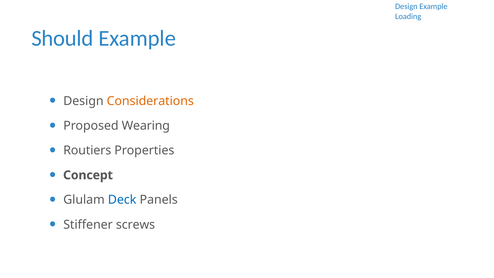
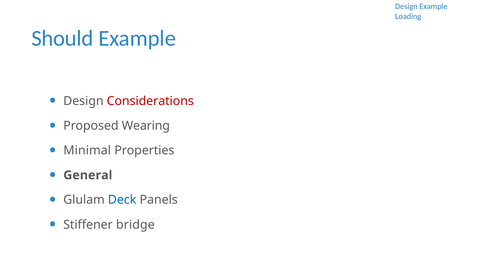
Considerations colour: orange -> red (150, 101)
Routiers: Routiers -> Minimal (87, 150)
Concept: Concept -> General (88, 175)
screws: screws -> bridge (135, 225)
